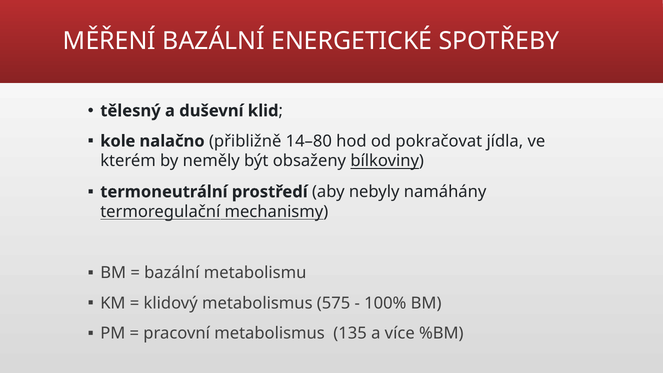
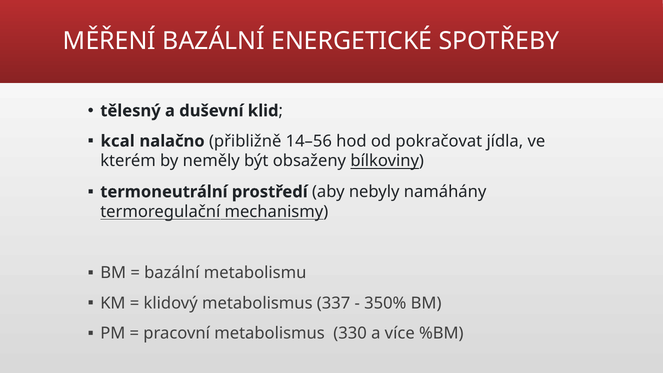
kole: kole -> kcal (118, 141)
14–80: 14–80 -> 14–56 (309, 141)
575: 575 -> 337 (334, 303)
100%: 100% -> 350% (385, 303)
135: 135 -> 330 (350, 333)
